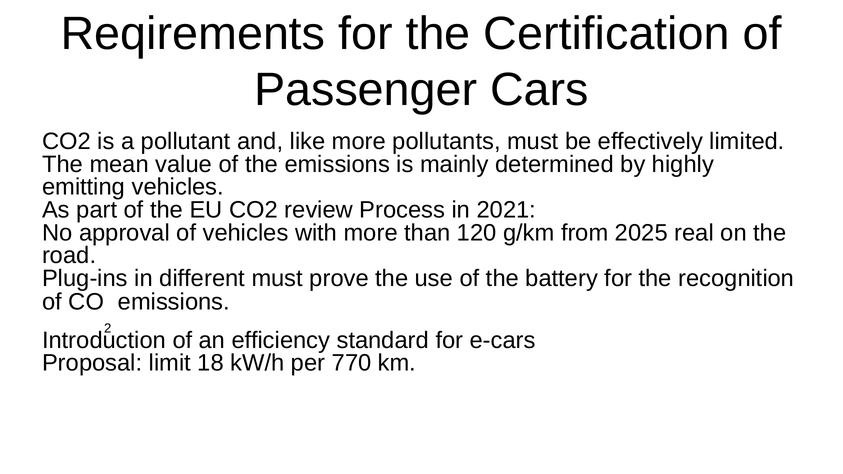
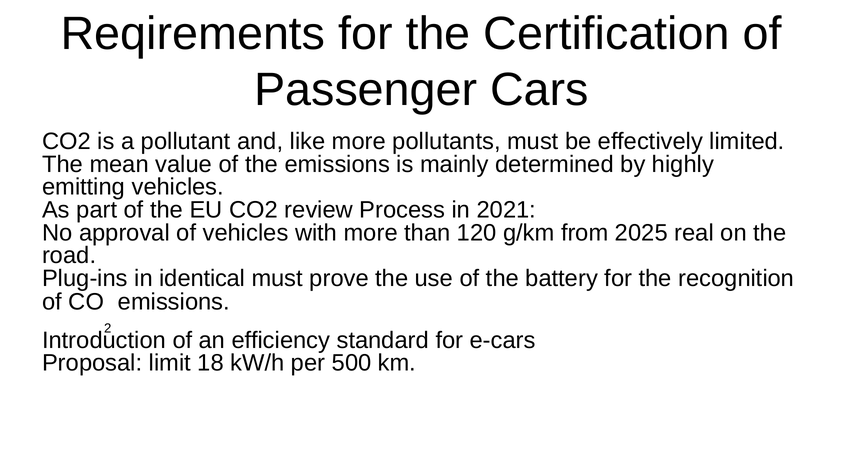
different: different -> identical (202, 278)
770: 770 -> 500 (352, 363)
